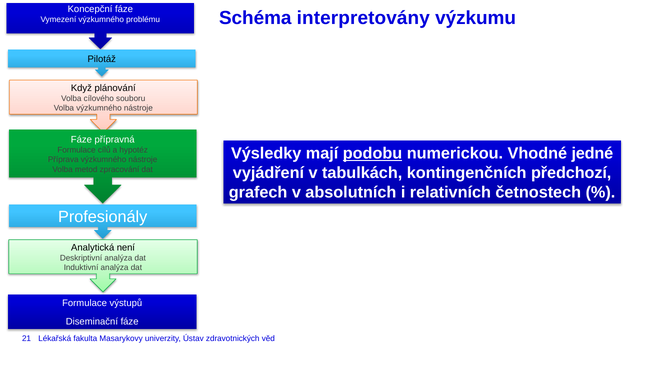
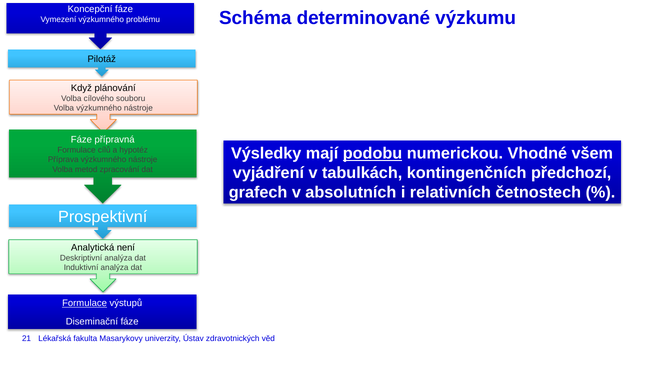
interpretovány: interpretovány -> determinované (363, 18)
jedné: jedné -> všem (592, 154)
Profesionály: Profesionály -> Prospektivní (103, 217)
Formulace underline: none -> present (85, 303)
